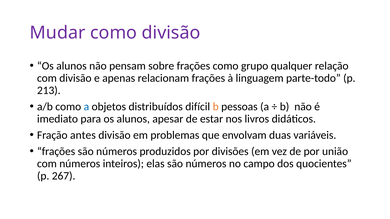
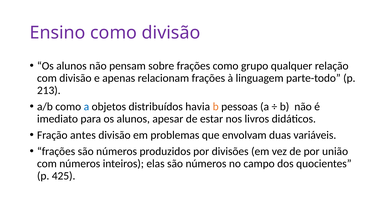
Mudar: Mudar -> Ensino (58, 33)
difícil: difícil -> havia (198, 107)
267: 267 -> 425 (64, 176)
